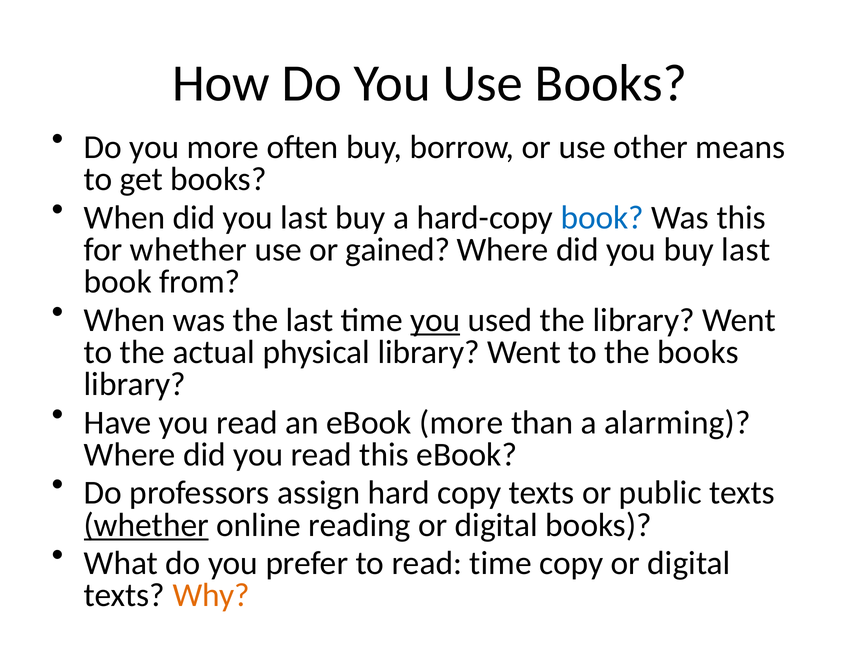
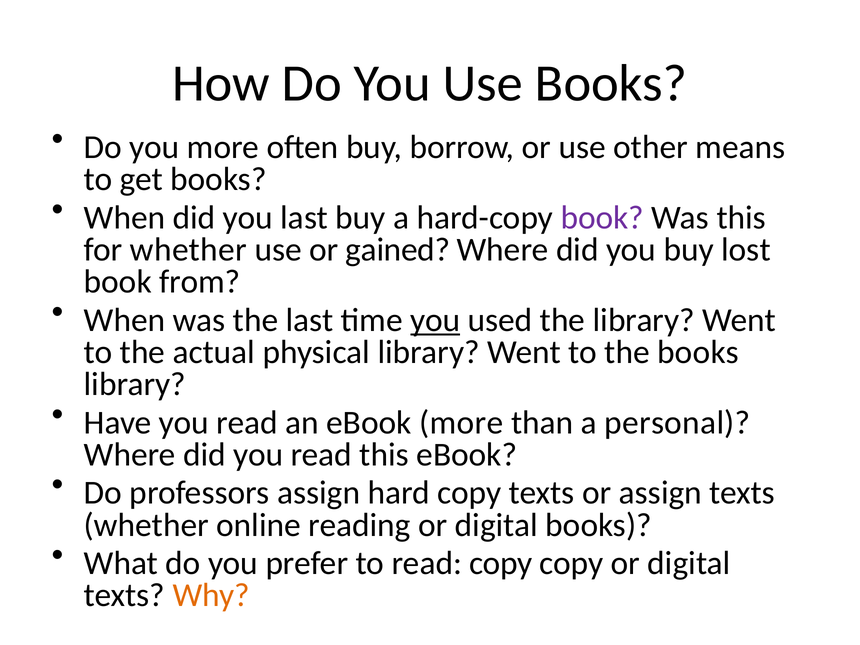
book colour: blue -> purple (602, 218)
buy last: last -> lost (746, 250)
alarming: alarming -> personal (677, 423)
or public: public -> assign (660, 493)
whether underline: present -> none (146, 525)
read time: time -> copy (501, 563)
